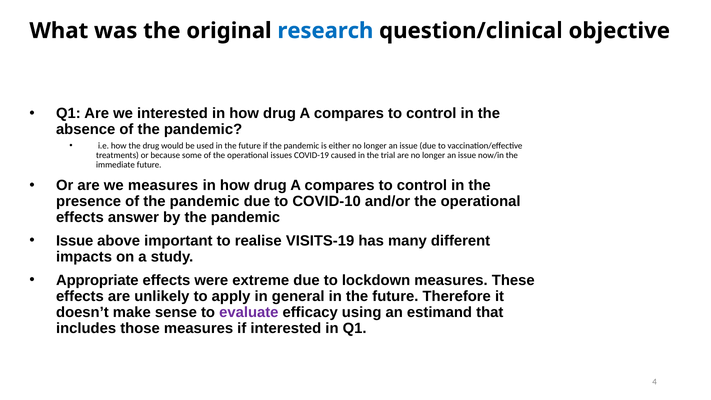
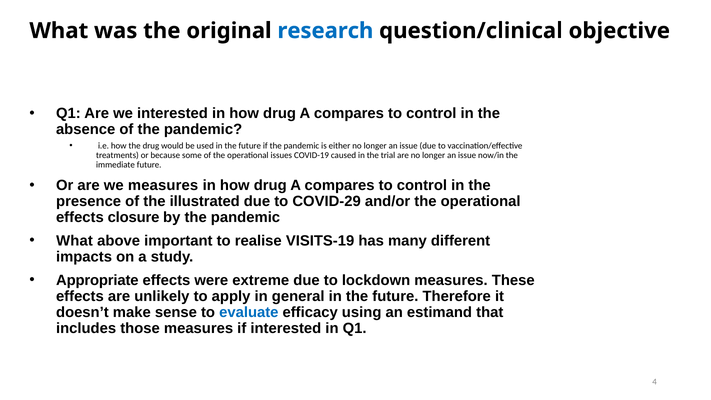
presence of the pandemic: pandemic -> illustrated (205, 201)
COVID-10: COVID-10 -> COVID-29 (327, 201)
answer: answer -> closure (134, 217)
Issue: Issue -> What (75, 241)
evaluate colour: purple -> blue (249, 312)
